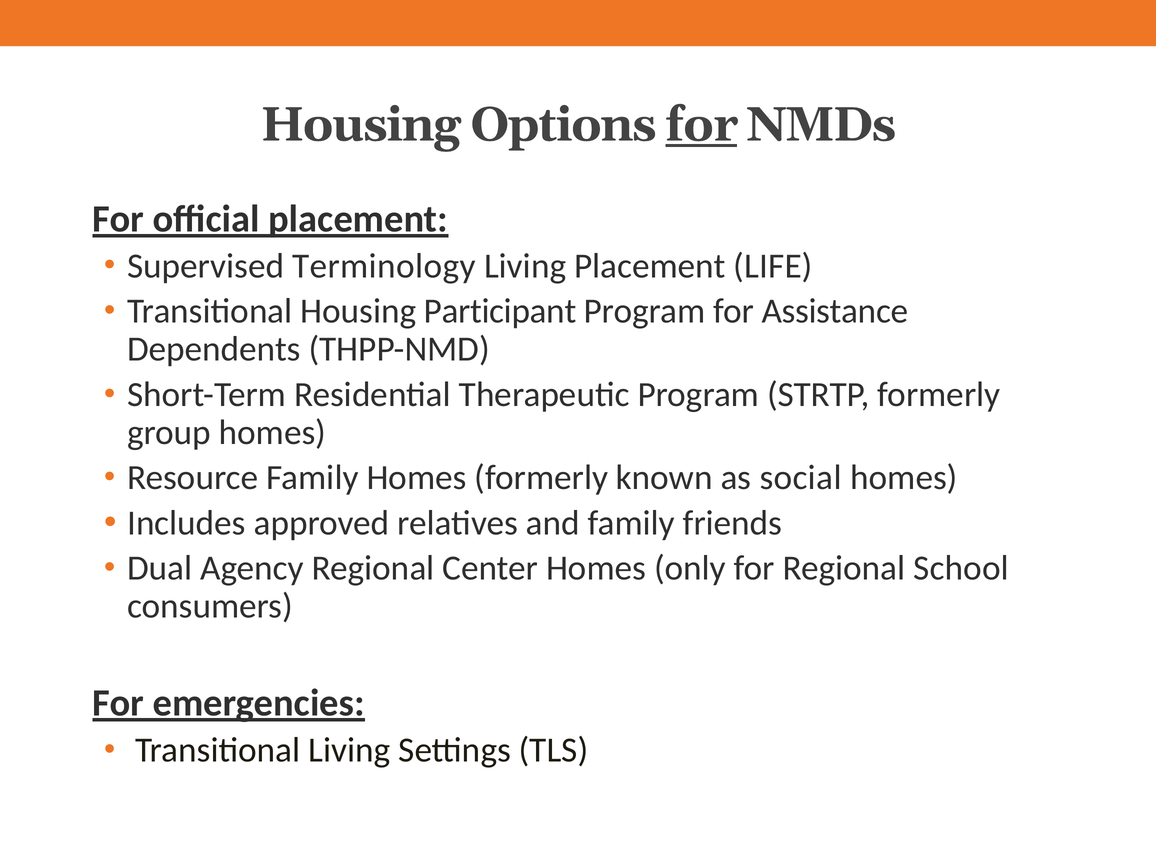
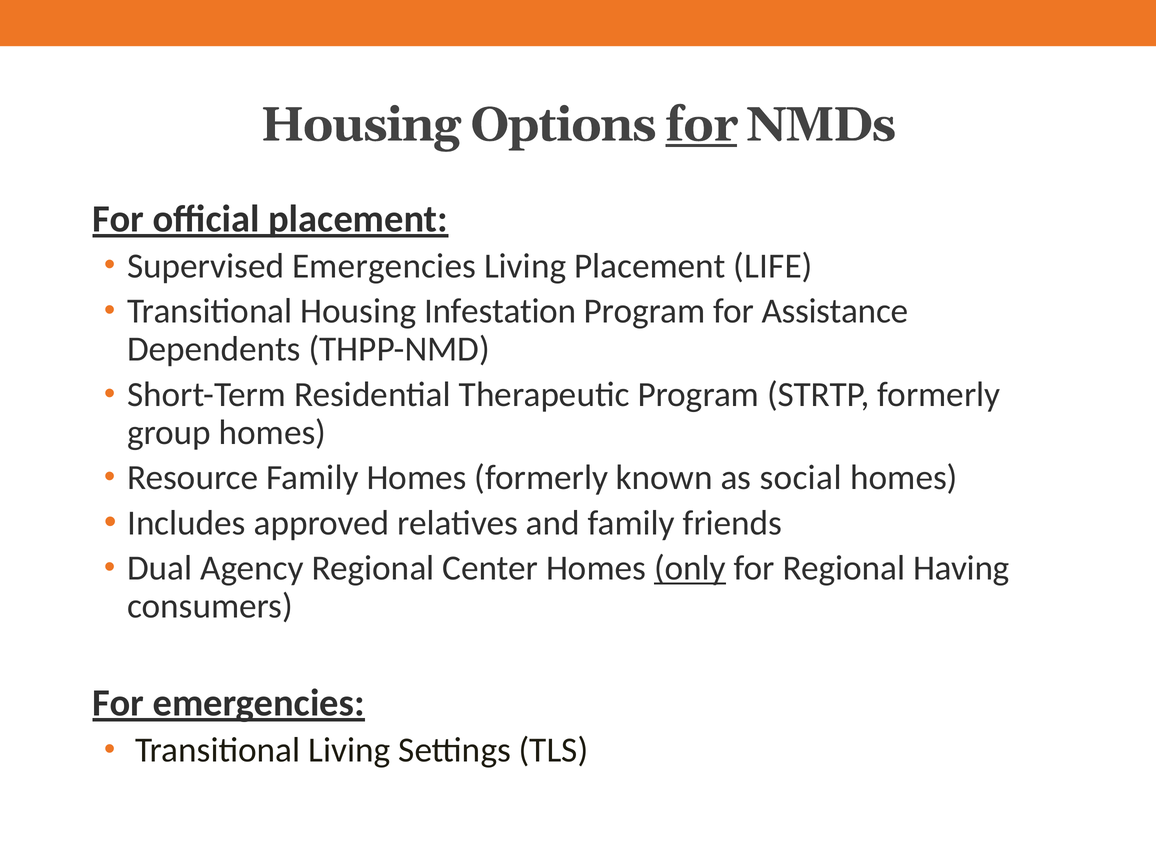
Supervised Terminology: Terminology -> Emergencies (384, 266)
Participant: Participant -> Infestation (500, 311)
only underline: none -> present (690, 568)
School: School -> Having (961, 568)
